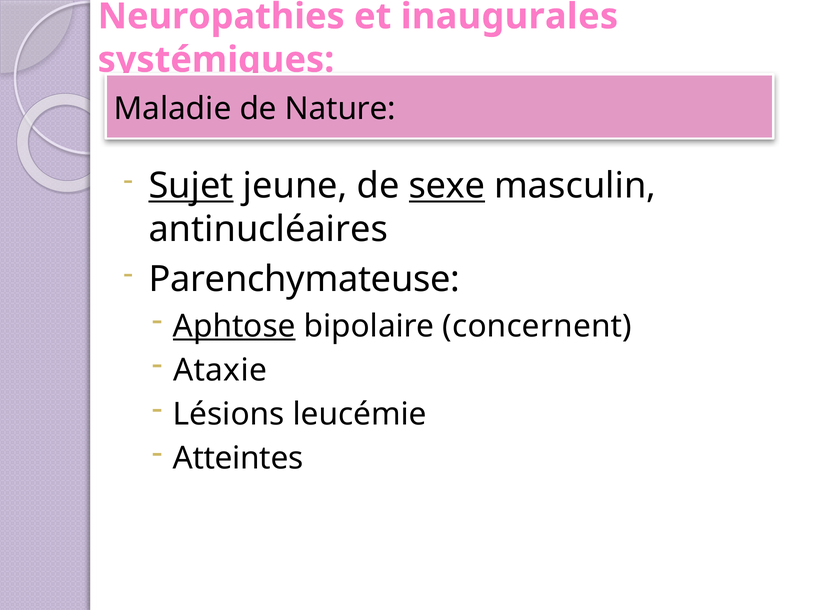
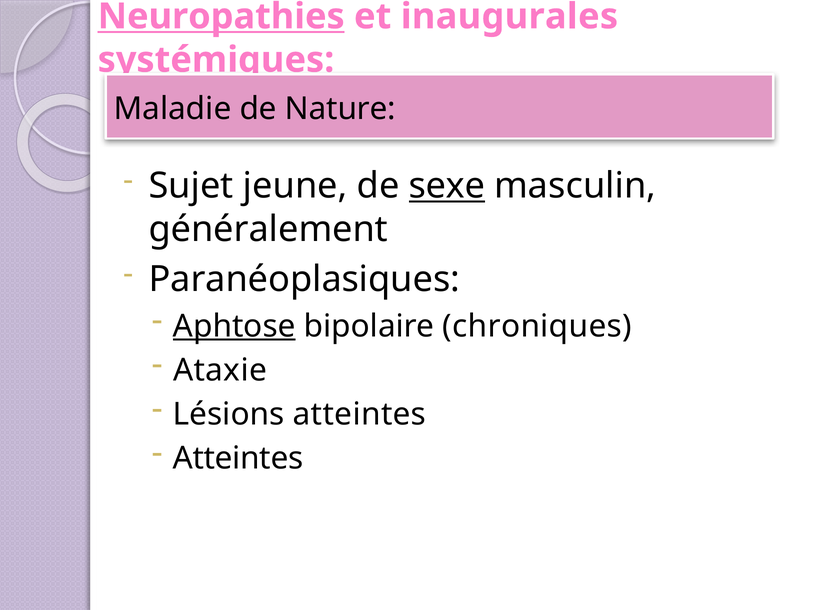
Neuropathies underline: none -> present (221, 16)
Sujet underline: present -> none (191, 186)
antinucléaires: antinucléaires -> généralement (268, 230)
Parenchymateuse: Parenchymateuse -> Paranéoplasiques (304, 280)
concernent: concernent -> chroniques (537, 326)
Lésions leucémie: leucémie -> atteintes (359, 415)
